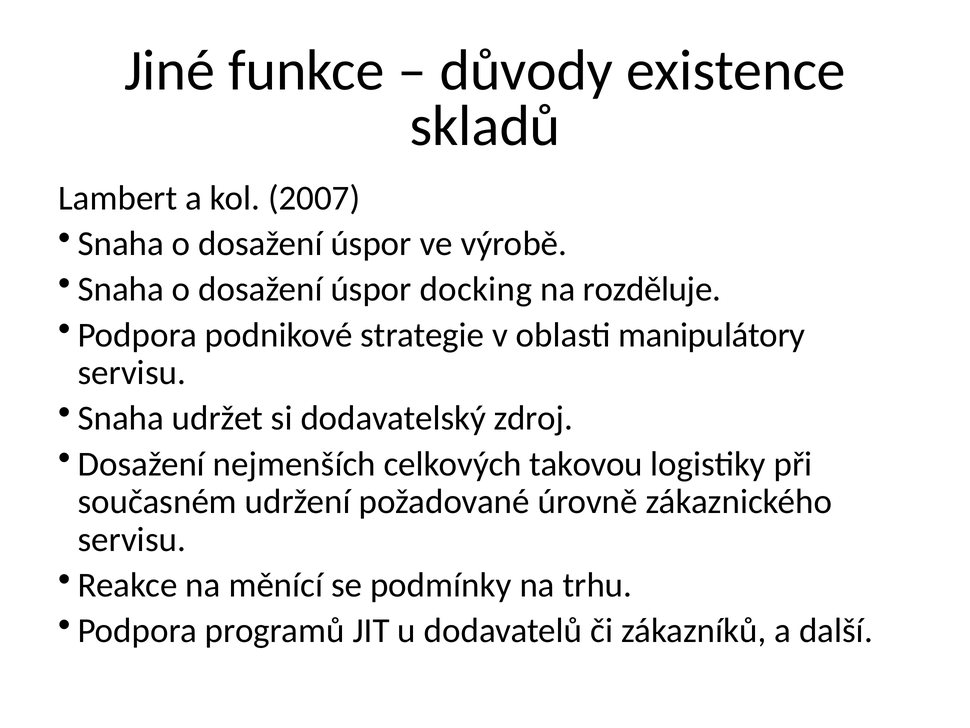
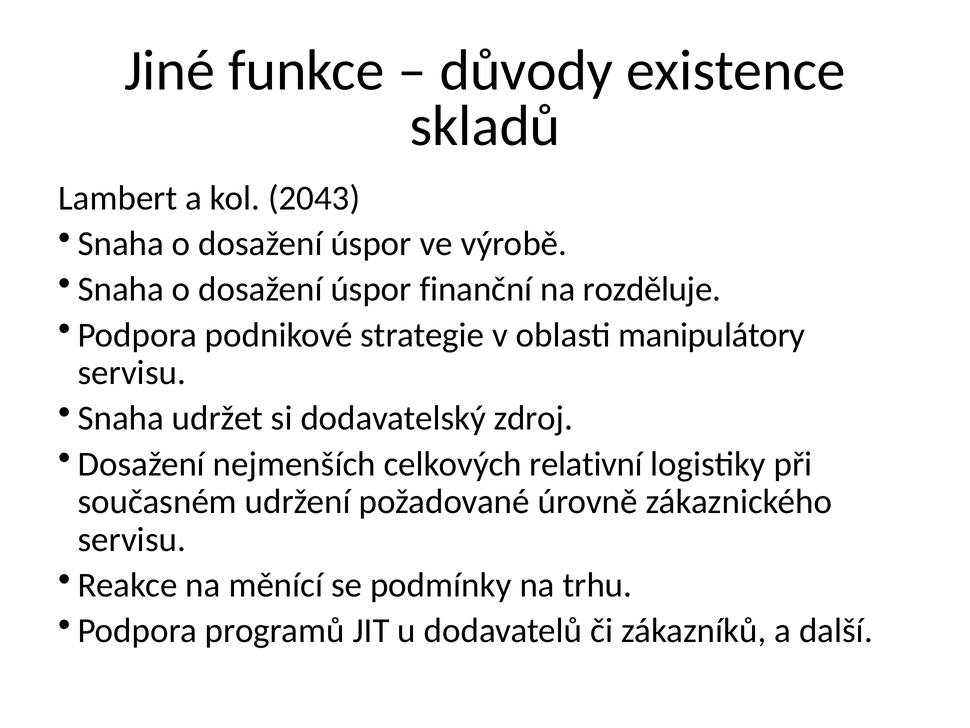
2007: 2007 -> 2043 (314, 198)
docking: docking -> finanční (476, 289)
takovou: takovou -> relativní (586, 464)
